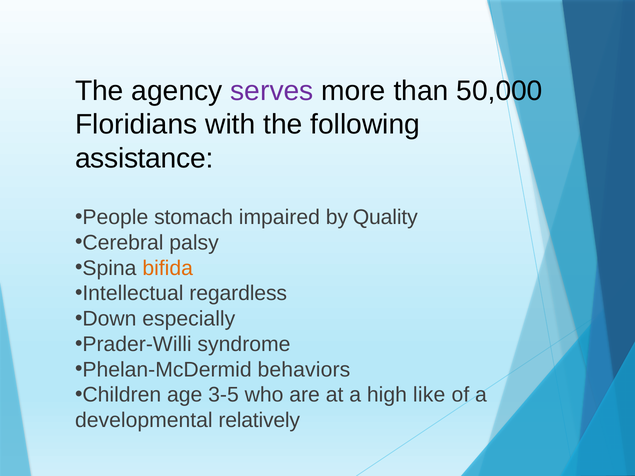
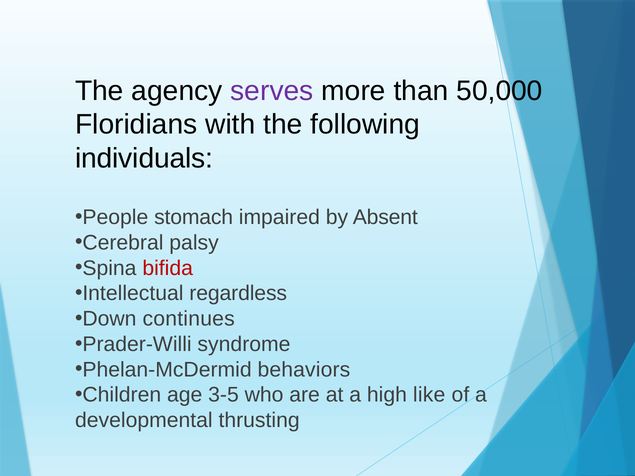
assistance: assistance -> individuals (144, 159)
Quality: Quality -> Absent (385, 217)
bifida colour: orange -> red (168, 268)
especially: especially -> continues (189, 319)
relatively: relatively -> thrusting (259, 421)
